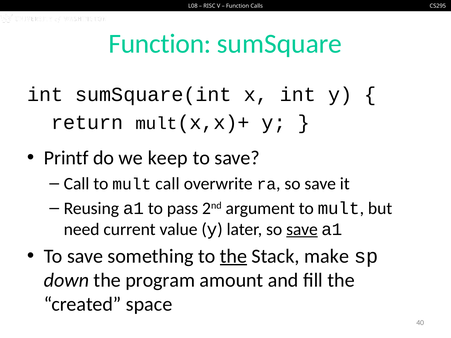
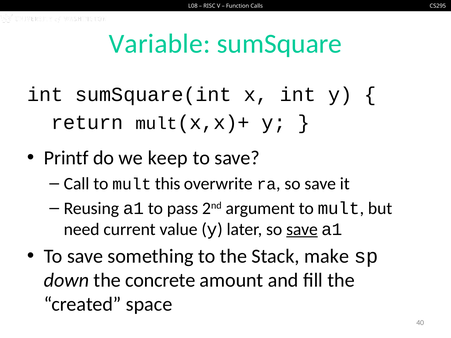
Function: Function -> Variable (160, 44)
mult call: call -> this (168, 184)
the underline: present -> none (233, 256)
program: program -> concrete (160, 280)
